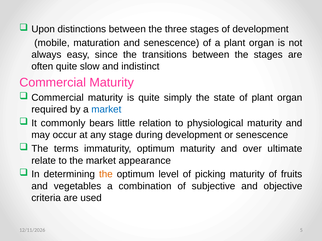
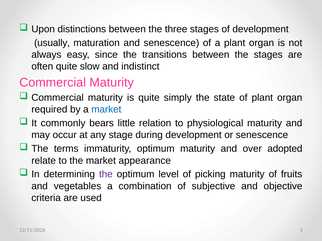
mobile: mobile -> usually (52, 43)
ultimate: ultimate -> adopted (285, 149)
the colour: orange -> purple (106, 175)
